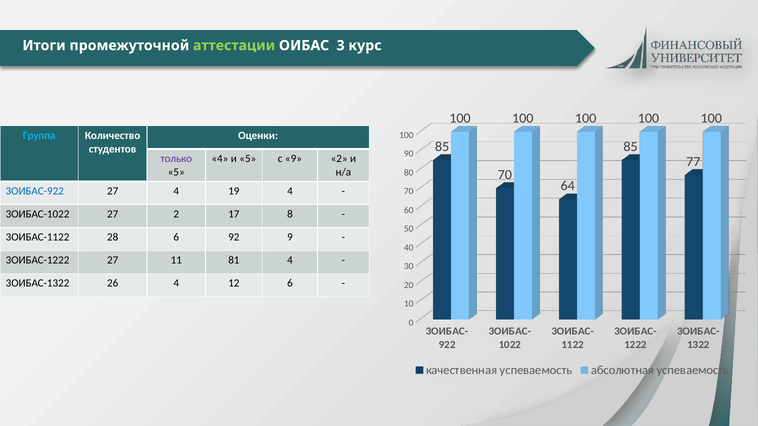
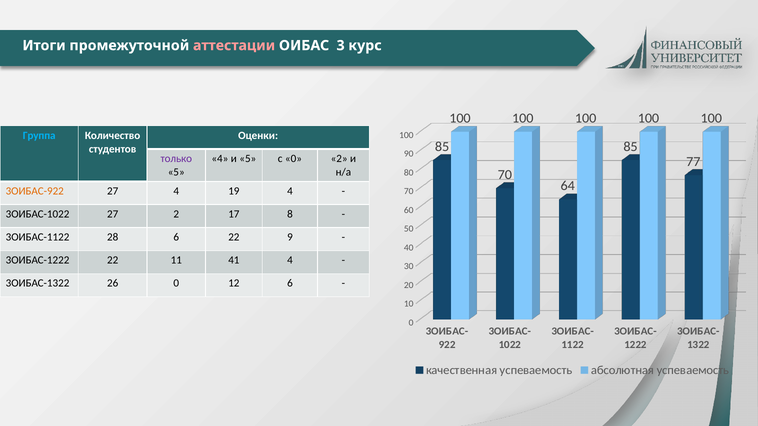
аттестации colour: light green -> pink (234, 46)
с 9: 9 -> 0 (293, 159)
3ОИБАС-922 colour: blue -> orange (35, 191)
6 92: 92 -> 22 (234, 237)
3ОИБАС-1222 27: 27 -> 22 (113, 261)
81: 81 -> 41 (234, 261)
26 4: 4 -> 0 (176, 284)
